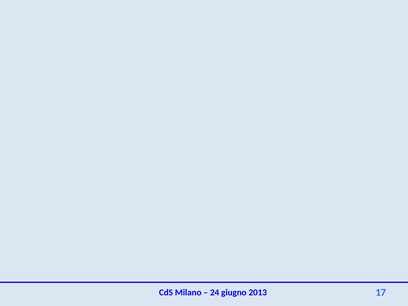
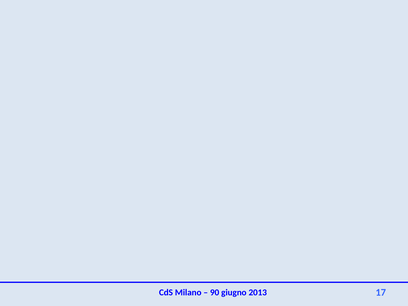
24: 24 -> 90 (215, 292)
